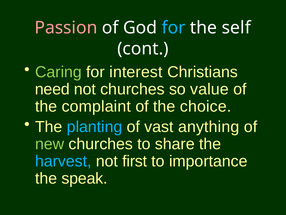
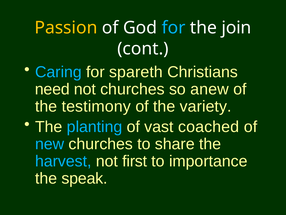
Passion colour: pink -> yellow (66, 28)
self: self -> join (236, 28)
Caring colour: light green -> light blue (58, 72)
interest: interest -> spareth (136, 72)
value: value -> anew (209, 89)
complaint: complaint -> testimony (96, 106)
choice: choice -> variety (206, 106)
anything: anything -> coached (209, 127)
new colour: light green -> light blue (50, 144)
